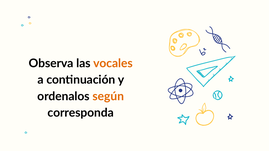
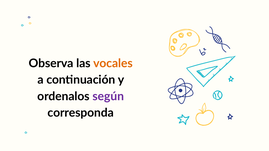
según colour: orange -> purple (108, 97)
